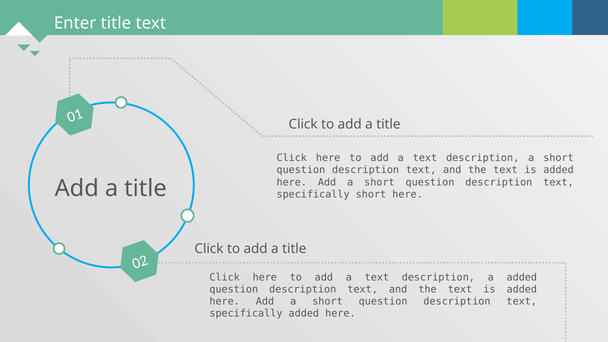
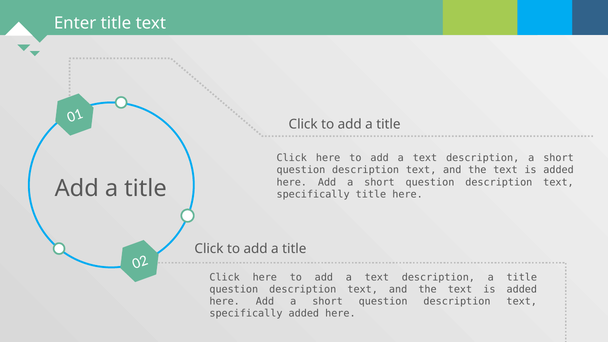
specifically short: short -> title (371, 194)
description a added: added -> title (522, 277)
